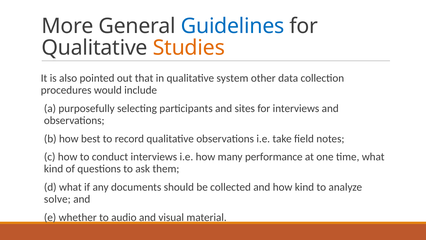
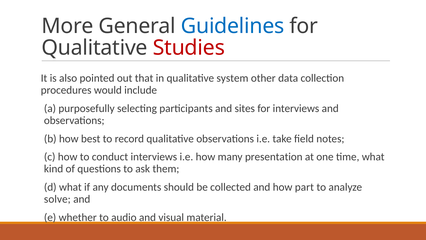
Studies colour: orange -> red (189, 48)
performance: performance -> presentation (274, 157)
how kind: kind -> part (304, 187)
